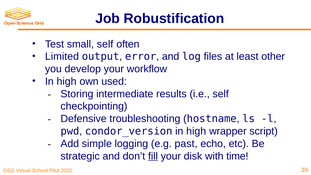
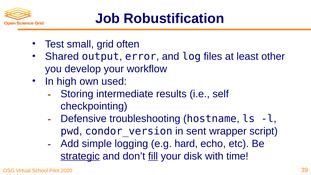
small self: self -> grid (105, 44)
Limited: Limited -> Shared (62, 57)
condor_version in high: high -> sent (196, 131)
past: past -> hard (186, 144)
strategic underline: none -> present (80, 156)
